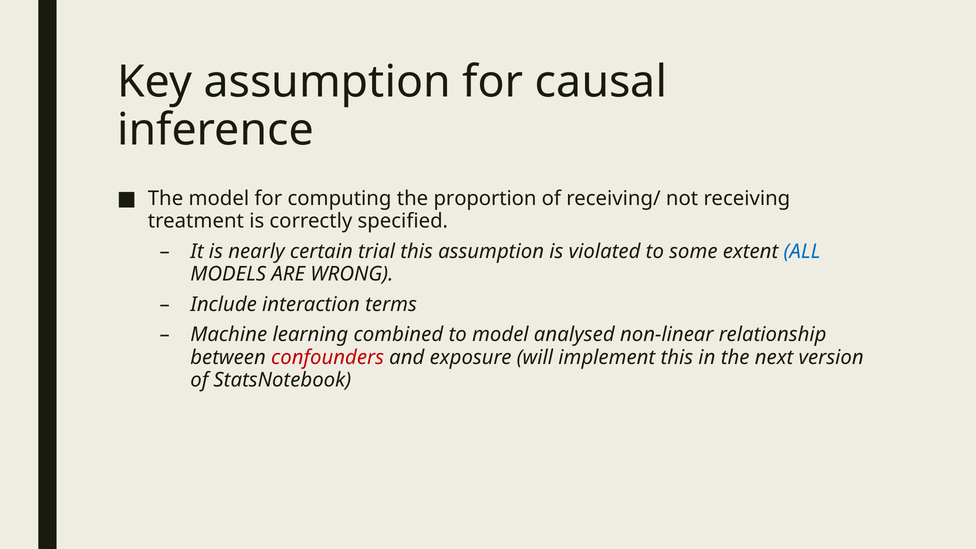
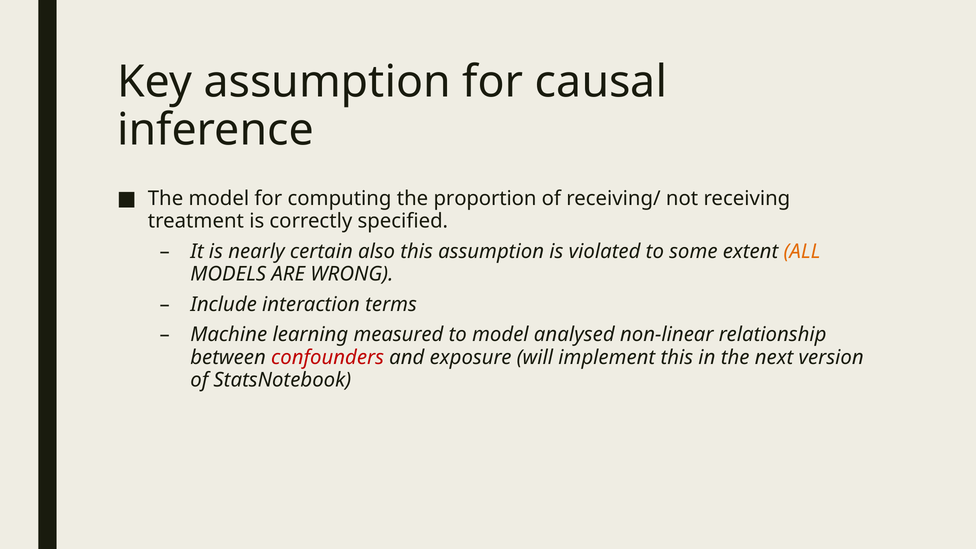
trial: trial -> also (377, 251)
ALL colour: blue -> orange (802, 251)
combined: combined -> measured (398, 334)
